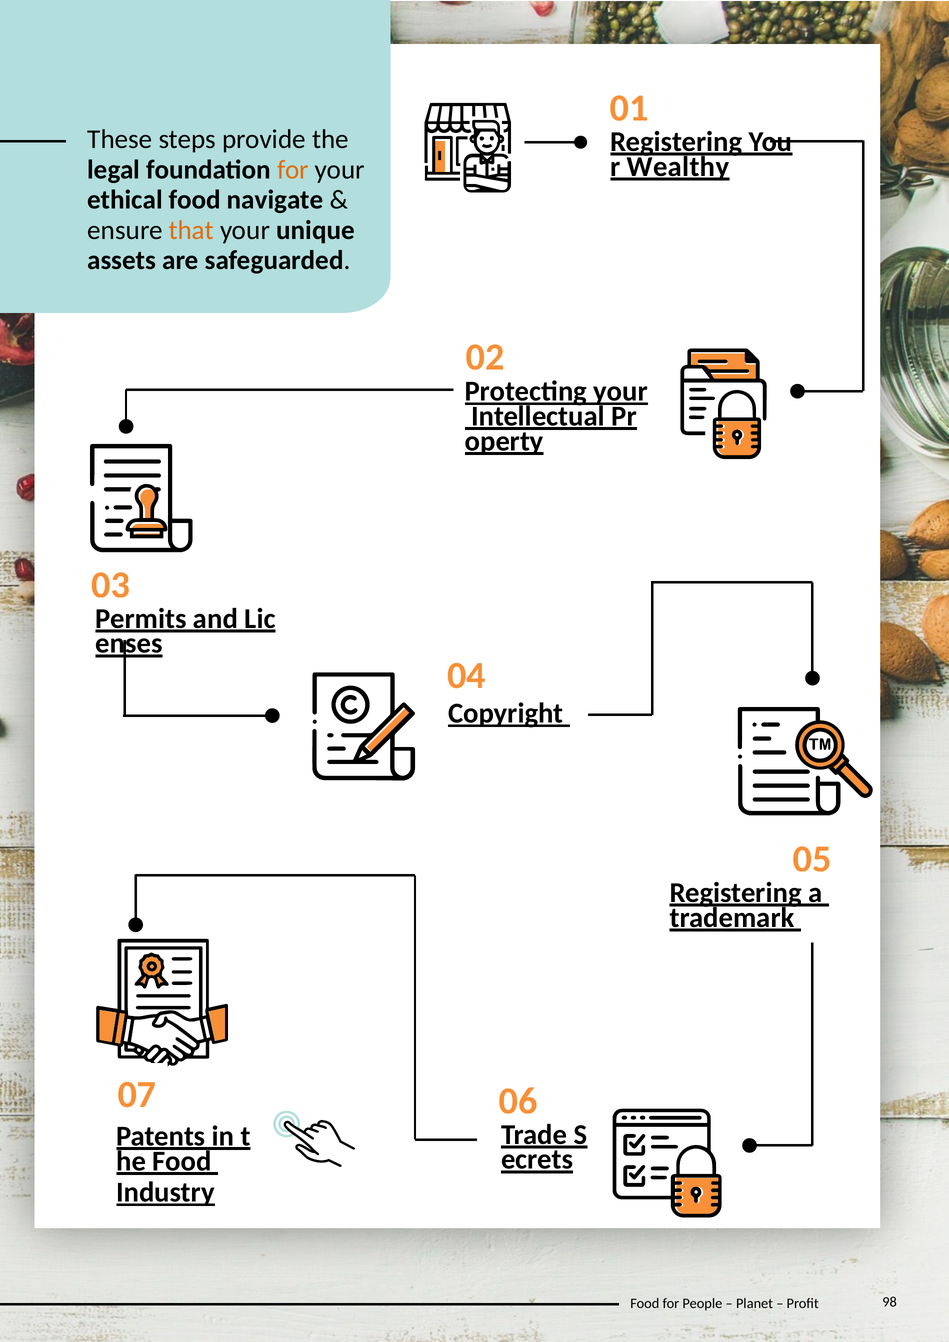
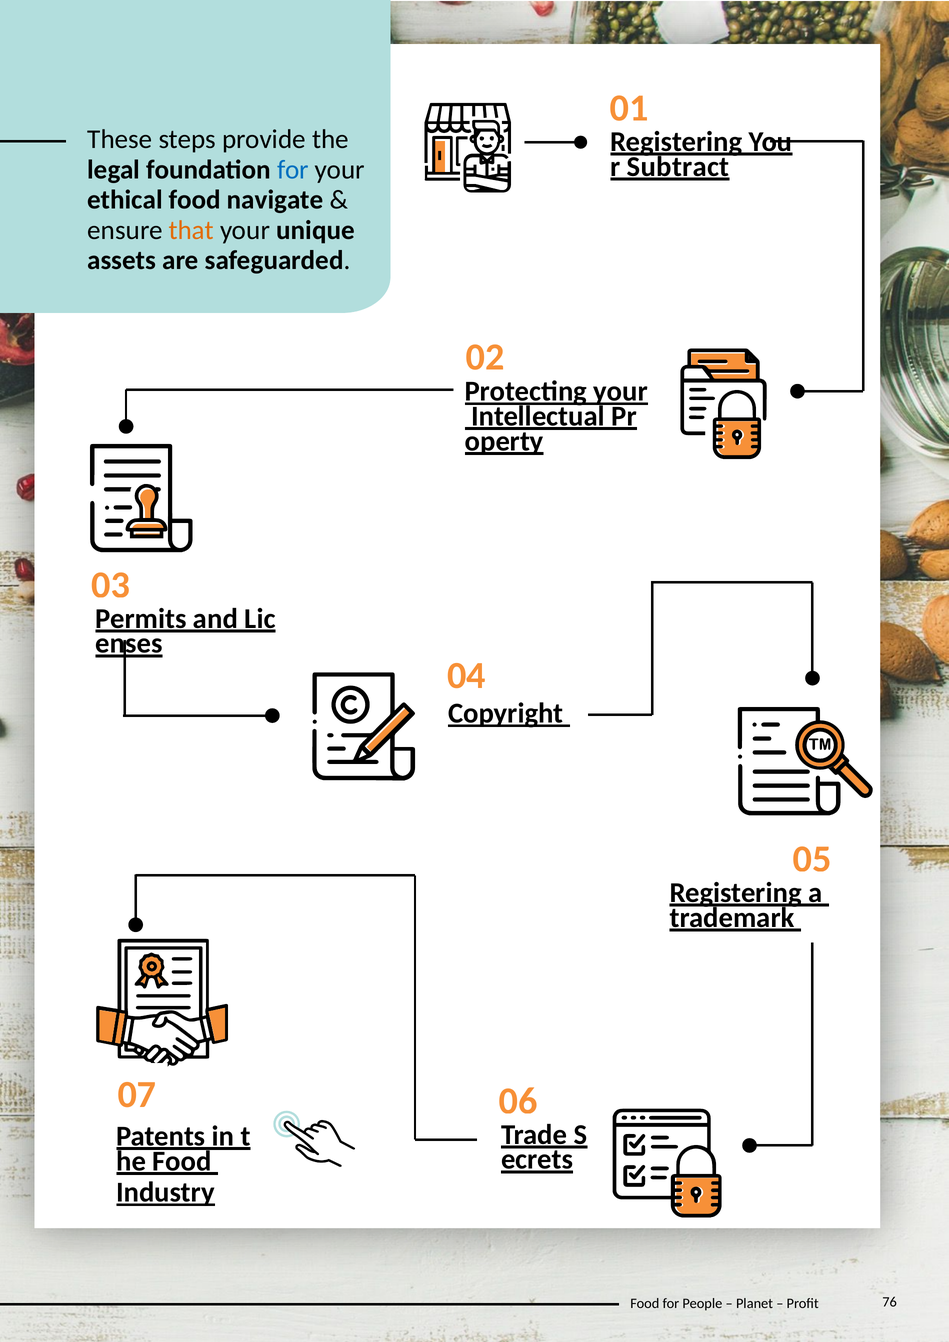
Wealthy: Wealthy -> Subtract (678, 167)
for colour: orange -> blue (293, 170)
98: 98 -> 76 (890, 1302)
